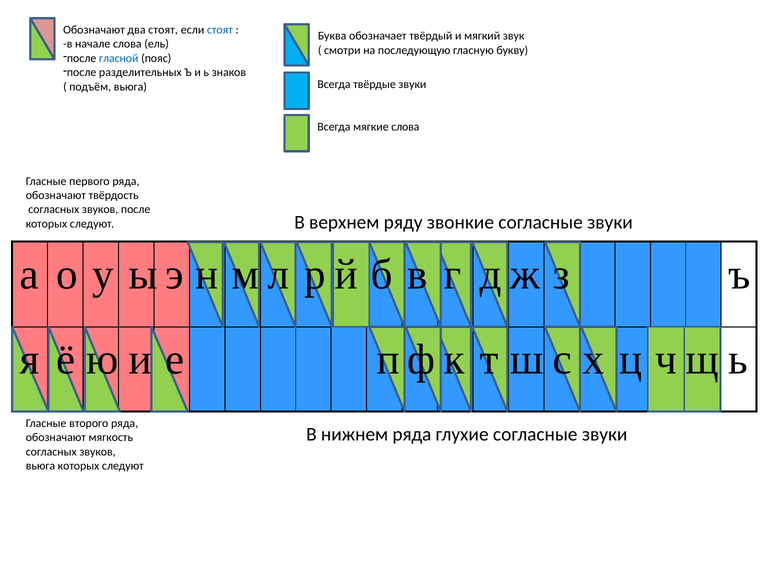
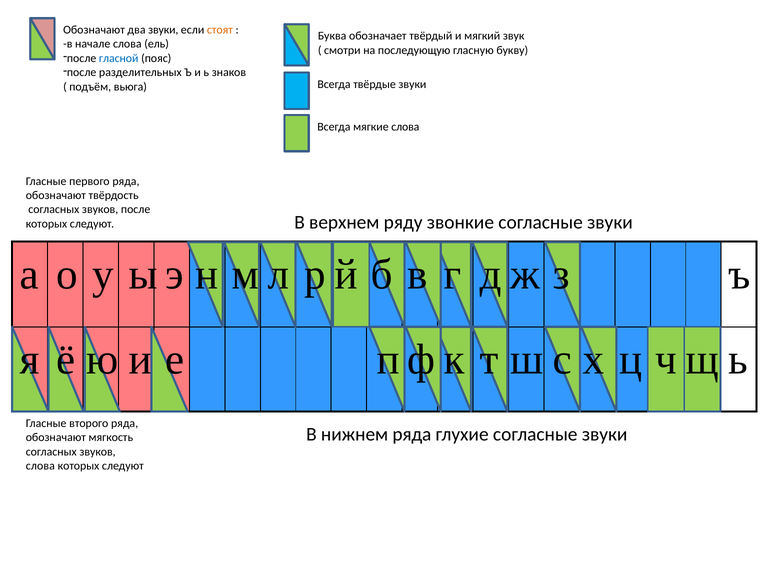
два стоят: стоят -> звуки (163, 30)
стоят colour: blue -> orange (220, 30)
вьюга: вьюга -> слова (40, 466)
